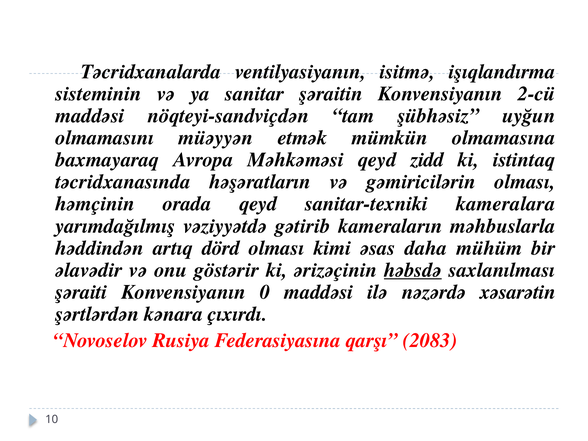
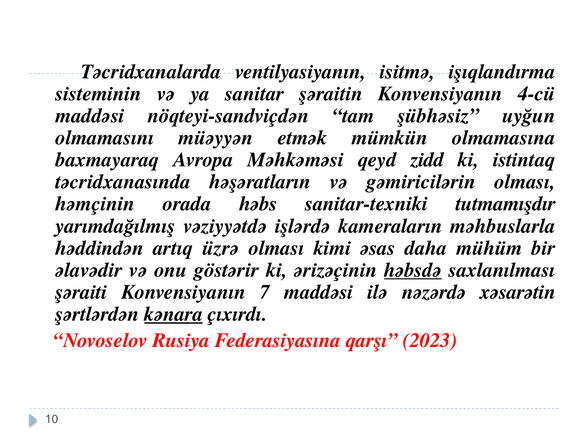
2-cü: 2-cü -> 4-cü (537, 94)
orada qeyd: qeyd -> həbs (258, 204)
kameralara: kameralara -> tutmamışdır (506, 204)
gətirib: gətirib -> işlərdə (303, 226)
dörd: dörd -> üzrə (221, 248)
0: 0 -> 7 (265, 292)
kənara underline: none -> present (174, 314)
2083: 2083 -> 2023 (430, 341)
